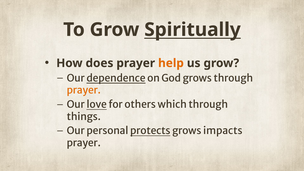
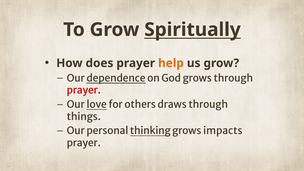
prayer colour: orange -> red (84, 90)
which: which -> draws (172, 105)
protects: protects -> thinking (150, 131)
